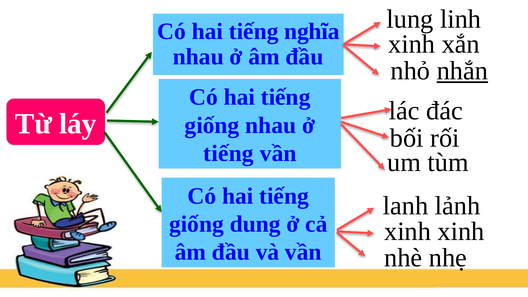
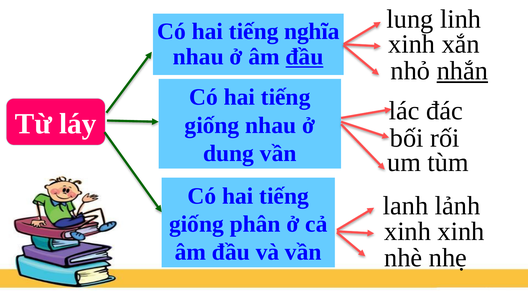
đầu underline: none -> present (305, 57)
tiếng: tiếng -> dung (229, 154)
dung: dung -> phân (255, 224)
